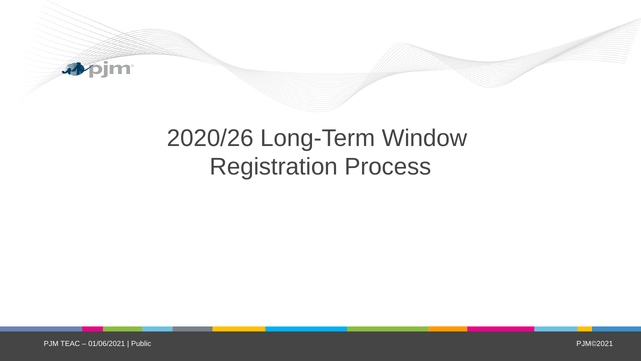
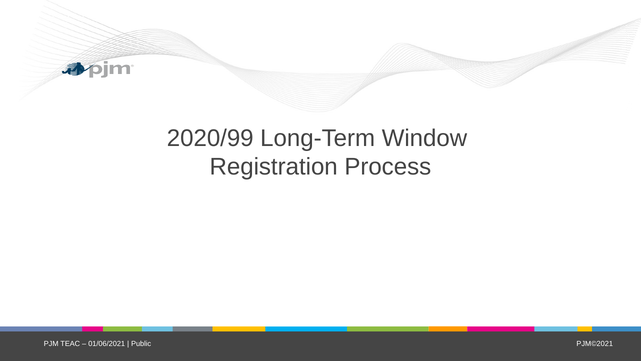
2020/26: 2020/26 -> 2020/99 (210, 138)
